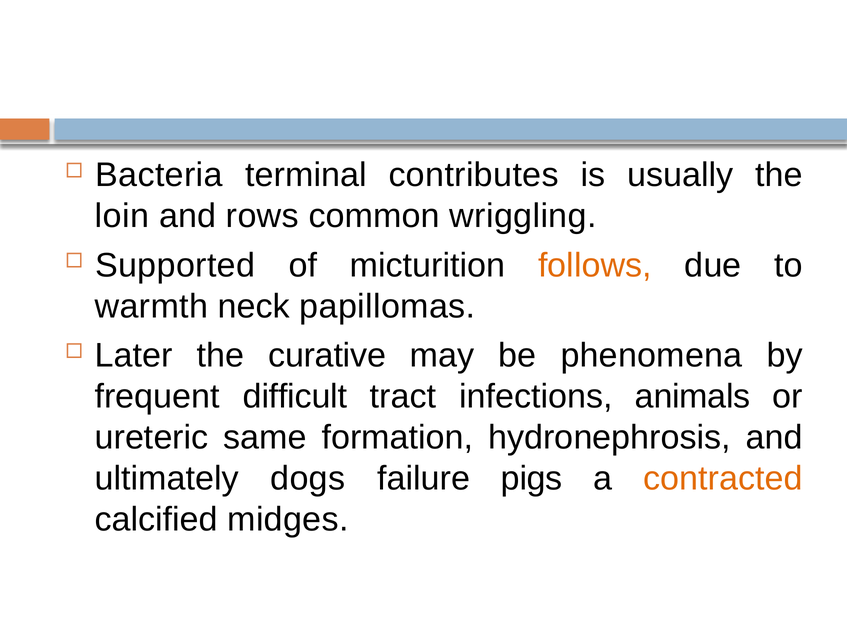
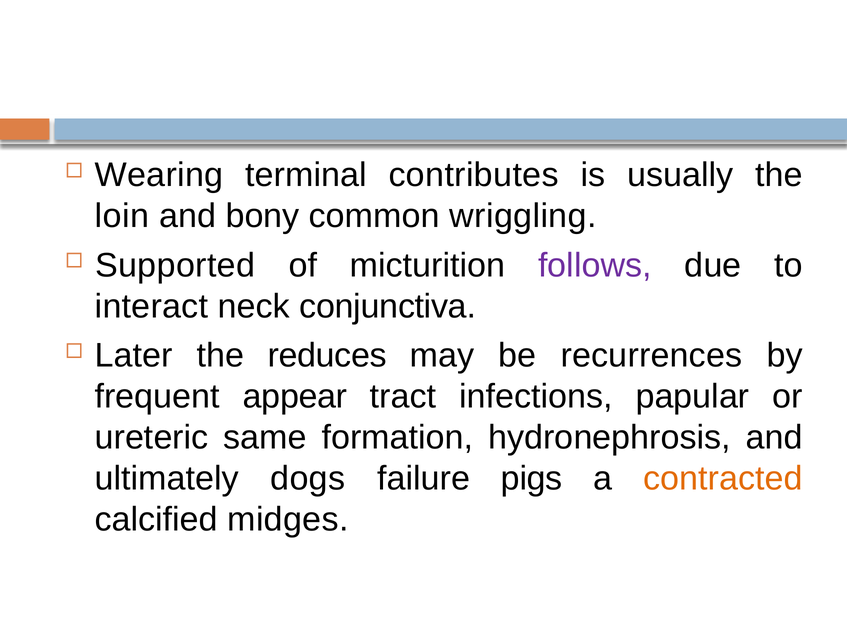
Bacteria: Bacteria -> Wearing (159, 175)
rows: rows -> bony (263, 216)
follows colour: orange -> purple (595, 265)
warmth: warmth -> interact (151, 306)
papillomas: papillomas -> conjunctiva (388, 306)
curative: curative -> reduces (327, 356)
phenomena: phenomena -> recurrences (651, 356)
difficult: difficult -> appear (295, 397)
animals: animals -> papular (692, 397)
